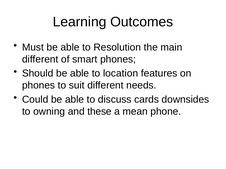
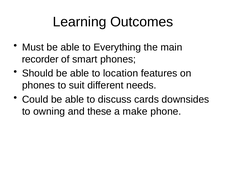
Resolution: Resolution -> Everything (117, 47)
different: different -> recorder (40, 59)
mean: mean -> make (135, 112)
